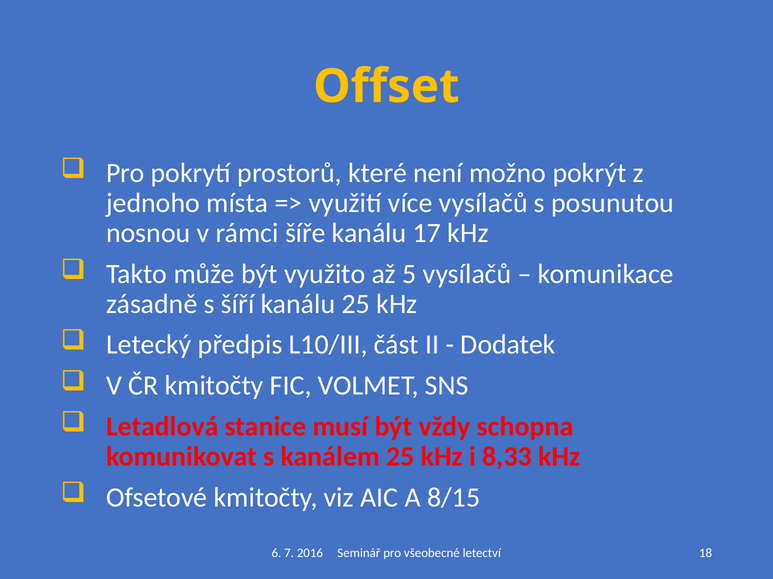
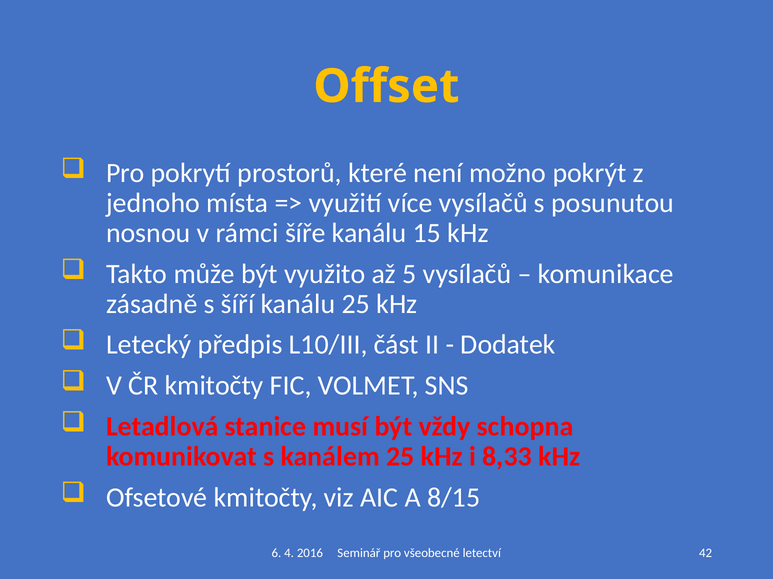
17: 17 -> 15 (427, 233)
7: 7 -> 4 (289, 554)
18: 18 -> 42 (706, 554)
